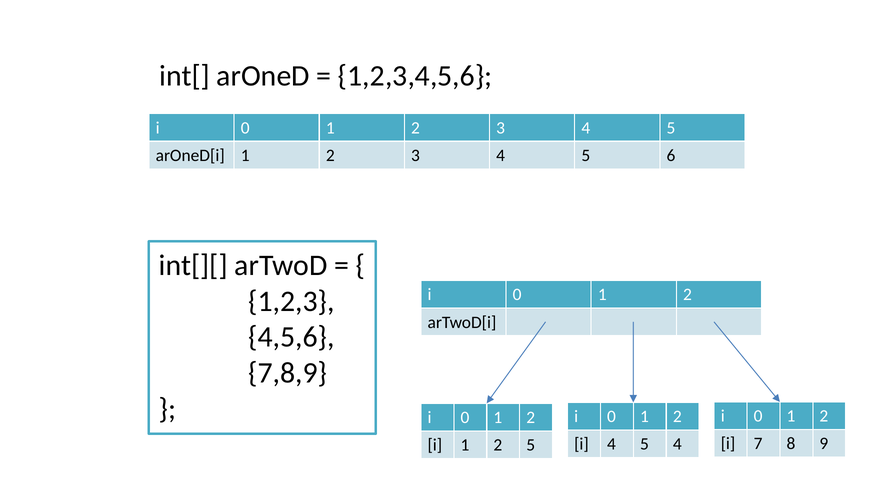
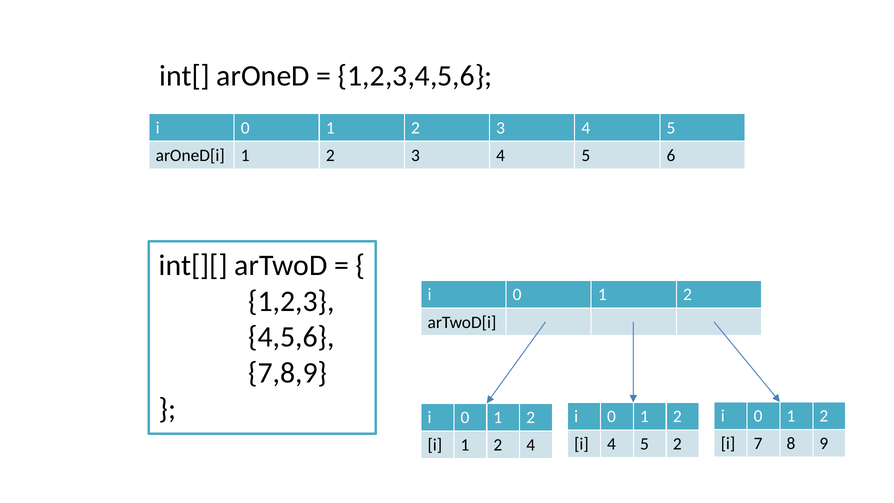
5 4: 4 -> 2 (677, 444)
2 5: 5 -> 4 (531, 445)
